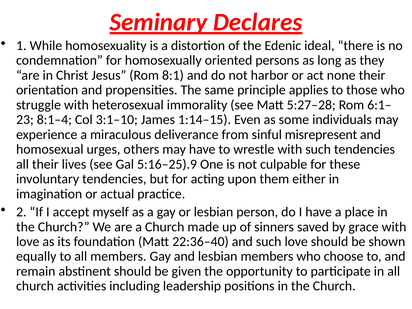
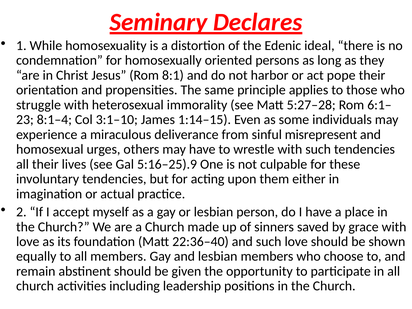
none: none -> pope (341, 75)
